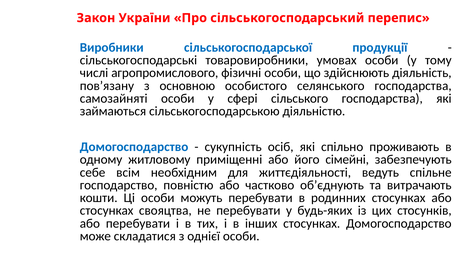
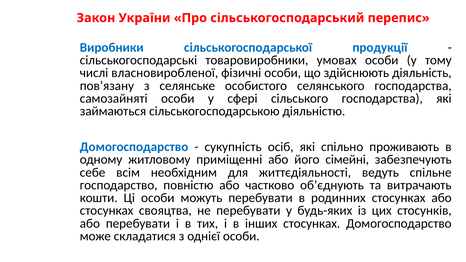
агропромислового: агропромислового -> власновиробленої (165, 73)
основною: основною -> селянське (187, 86)
